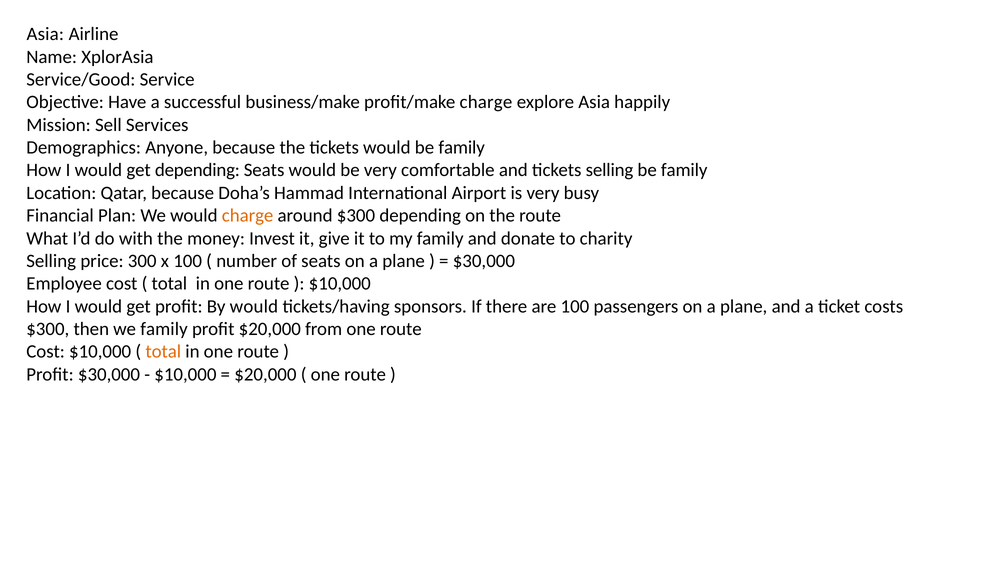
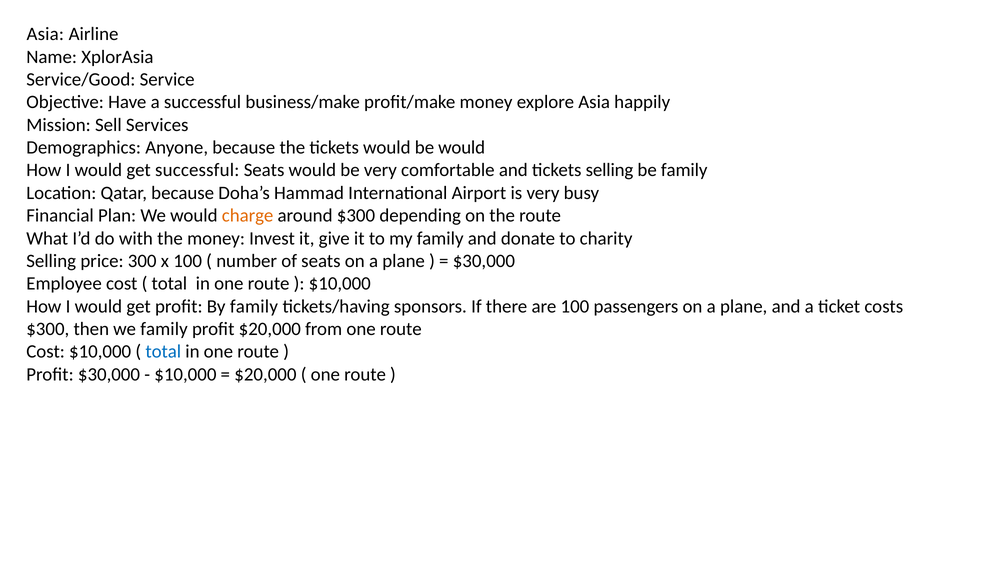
profit/make charge: charge -> money (486, 102)
would be family: family -> would (462, 148)
get depending: depending -> successful (197, 170)
By would: would -> family (254, 306)
total colour: orange -> blue (163, 352)
